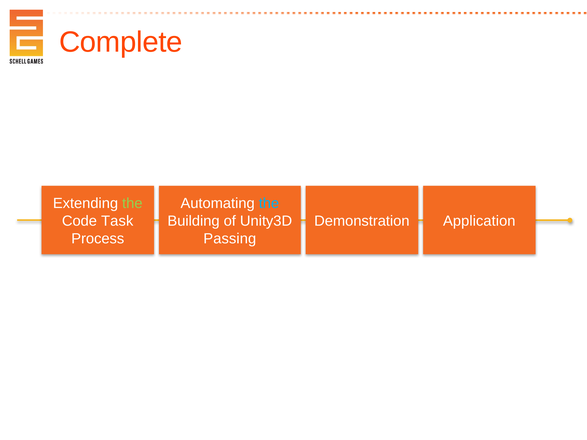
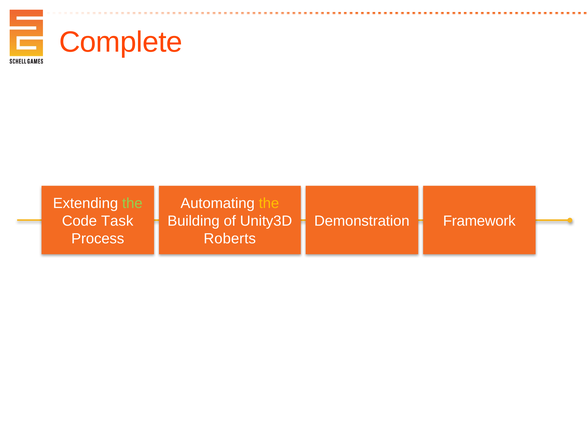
the colour: light blue -> yellow (269, 204)
Application: Application -> Framework (479, 221)
Passing: Passing -> Roberts (230, 239)
